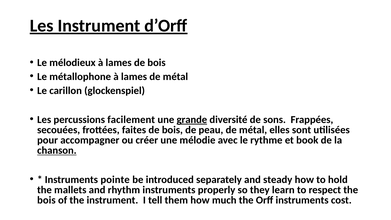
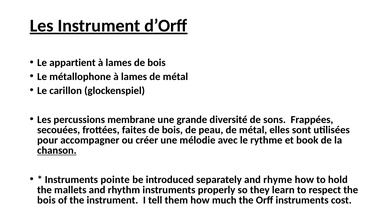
mélodieux: mélodieux -> appartient (72, 63)
facilement: facilement -> membrane (131, 120)
grande underline: present -> none (192, 120)
steady: steady -> rhyme (278, 179)
